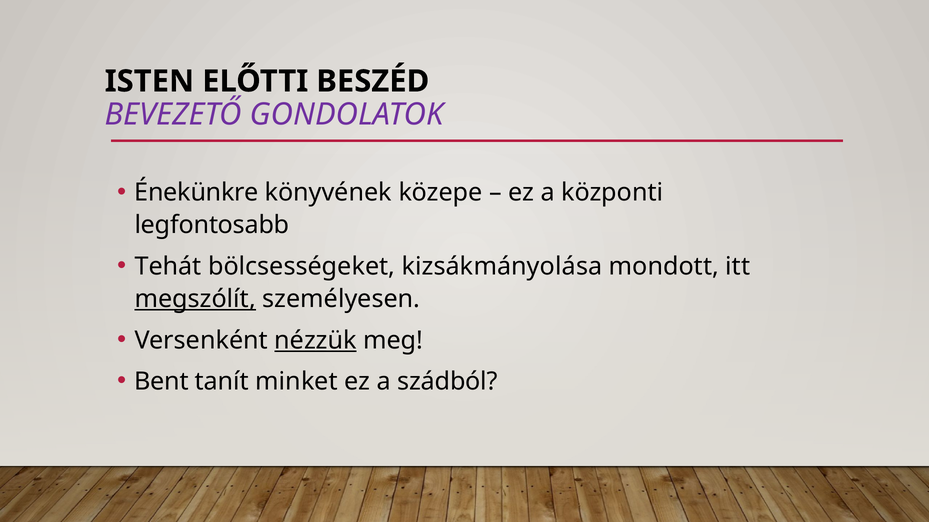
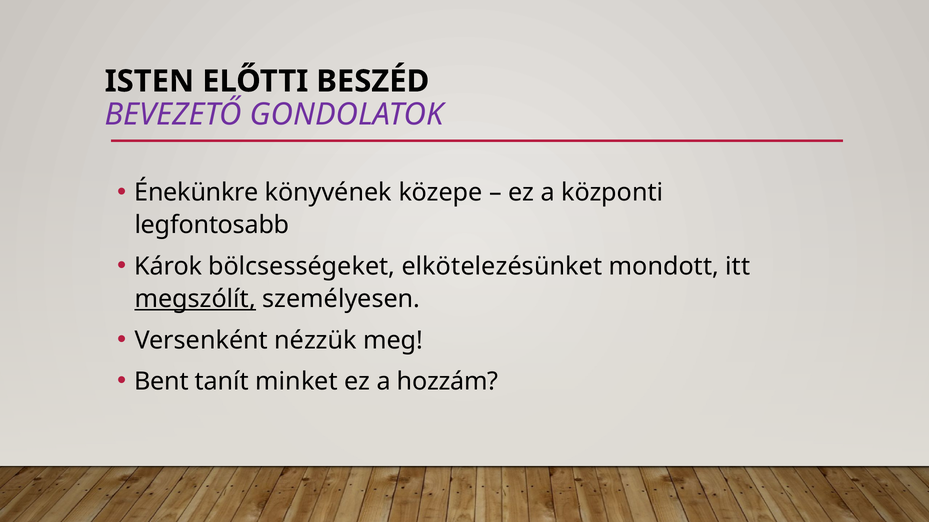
Tehát: Tehát -> Károk (168, 267)
kizsákmányolása: kizsákmányolása -> elkötelezésünket (502, 267)
nézzük underline: present -> none (315, 341)
szádból: szádból -> hozzám (448, 382)
